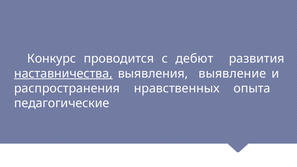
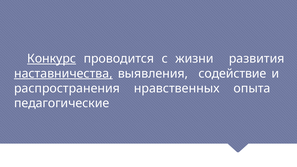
Конкурс underline: none -> present (52, 59)
дебют: дебют -> жизни (195, 59)
выявление: выявление -> содействие (232, 74)
